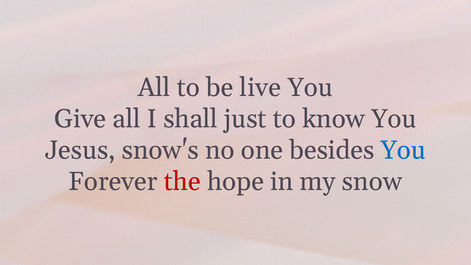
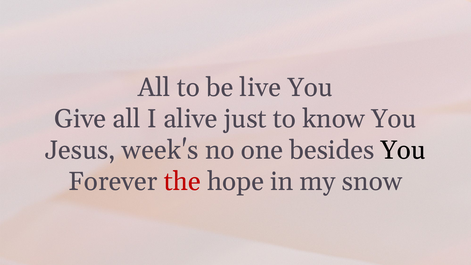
shall: shall -> alive (190, 119)
snow's: snow's -> week's (160, 150)
You colour: blue -> black (403, 150)
